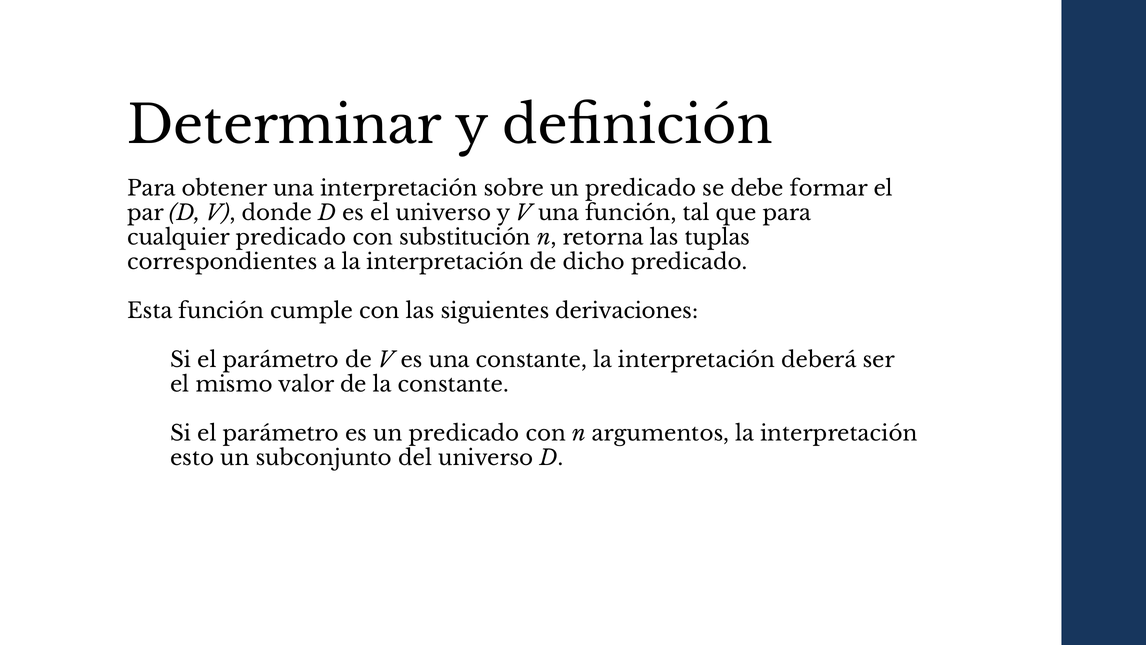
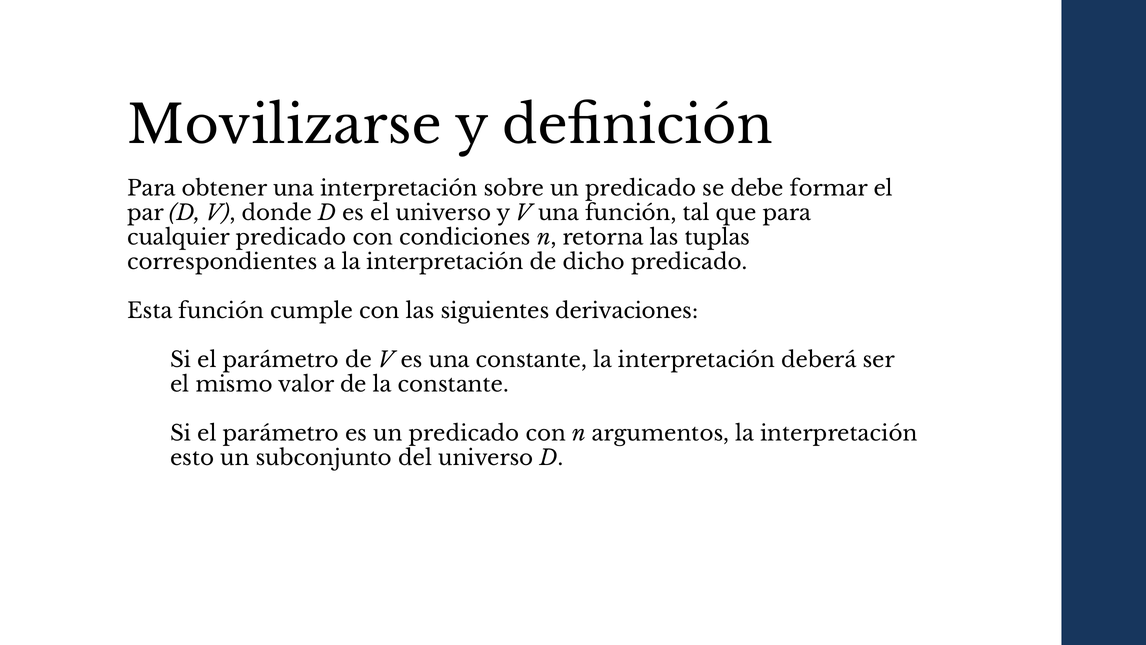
Determinar: Determinar -> Movilizarse (284, 126)
substitución: substitución -> condiciones (465, 238)
